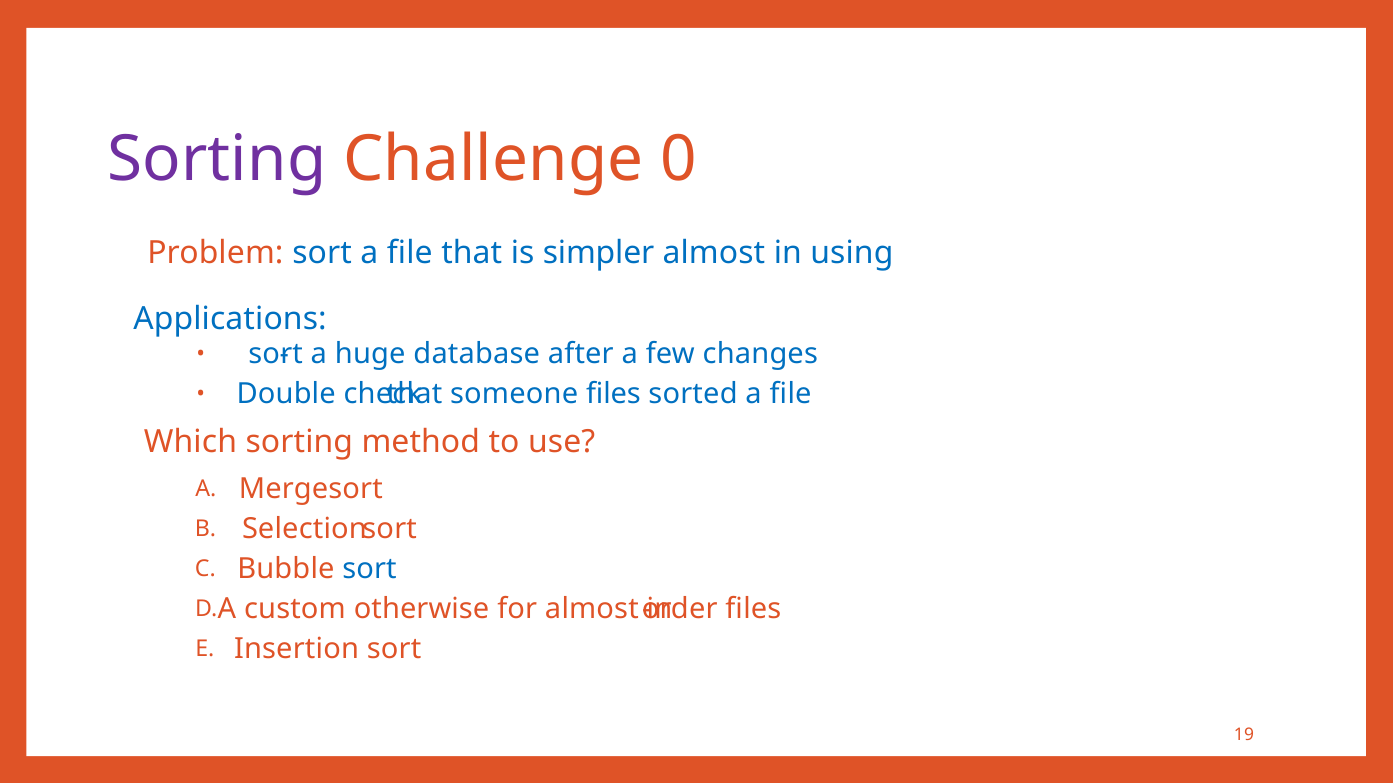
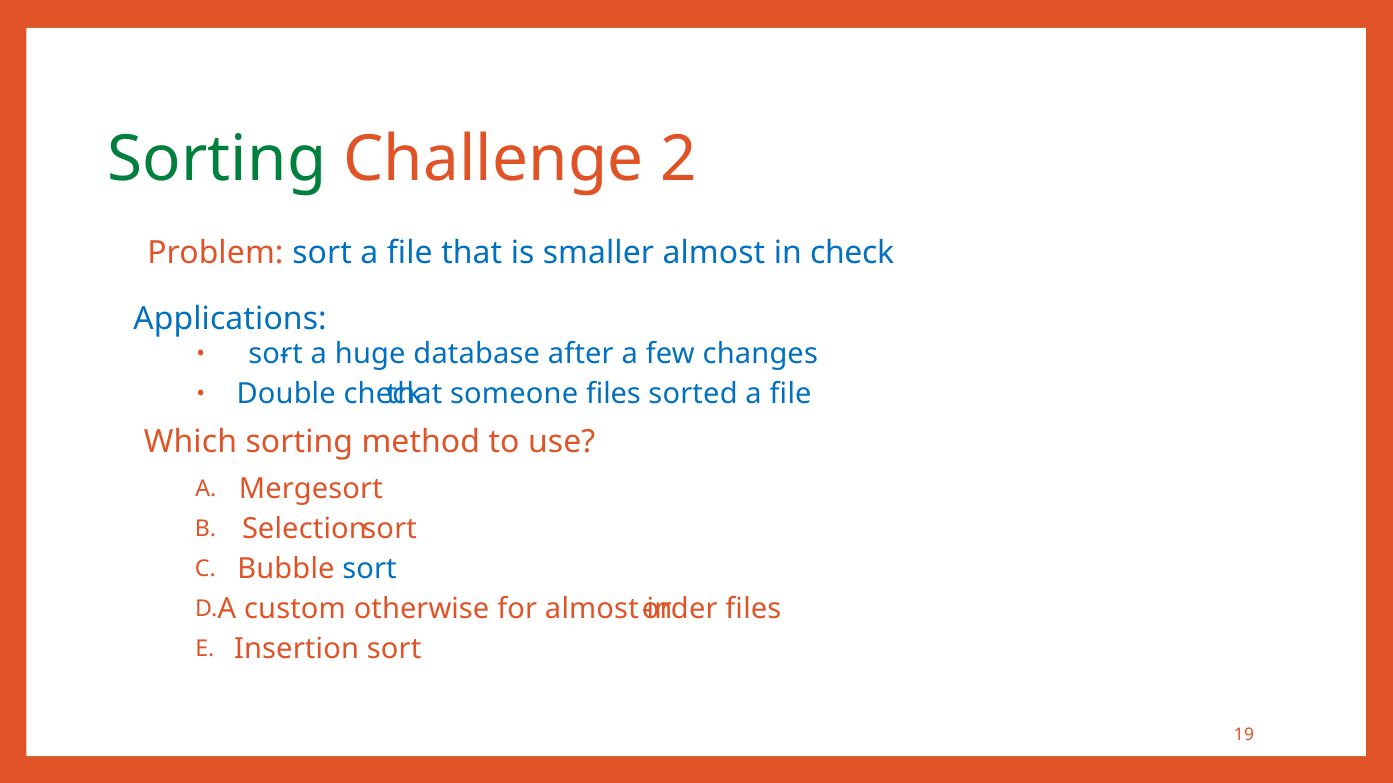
Sorting colour: purple -> green (217, 160)
0: 0 -> 2 (679, 160)
simpler: simpler -> smaller (598, 253)
in using: using -> check (852, 253)
